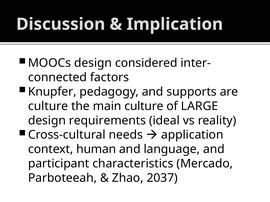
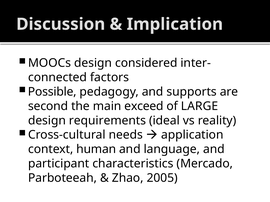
Knupfer: Knupfer -> Possible (52, 92)
culture: culture -> second (48, 106)
main culture: culture -> exceed (144, 106)
2037: 2037 -> 2005 (162, 178)
